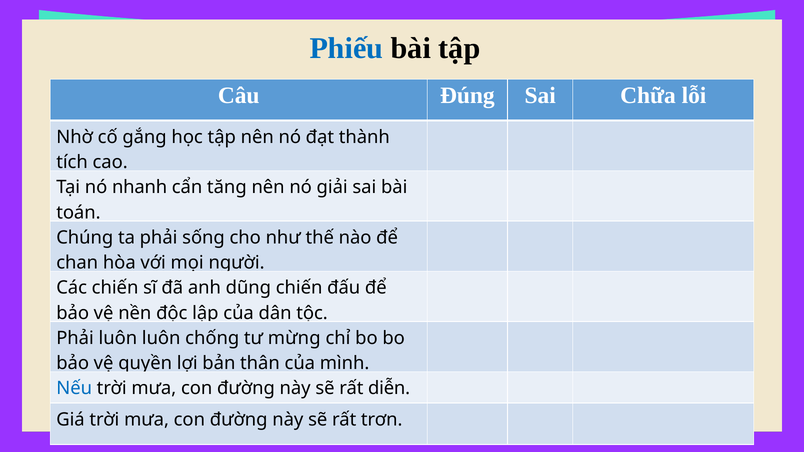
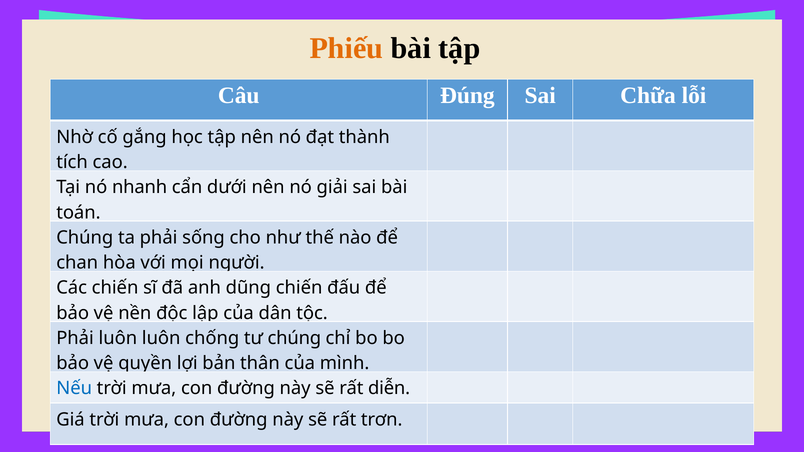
Phiếu colour: blue -> orange (346, 48)
tăng: tăng -> dưới (227, 187)
tư mừng: mừng -> chúng (294, 338)
